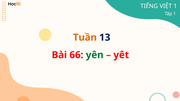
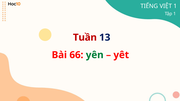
Tuần colour: orange -> red (85, 38)
